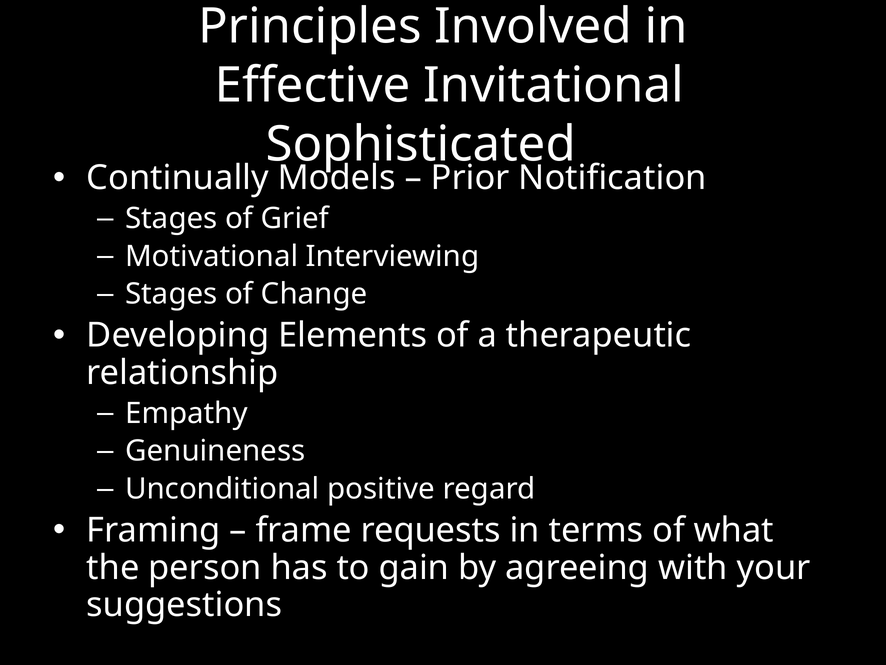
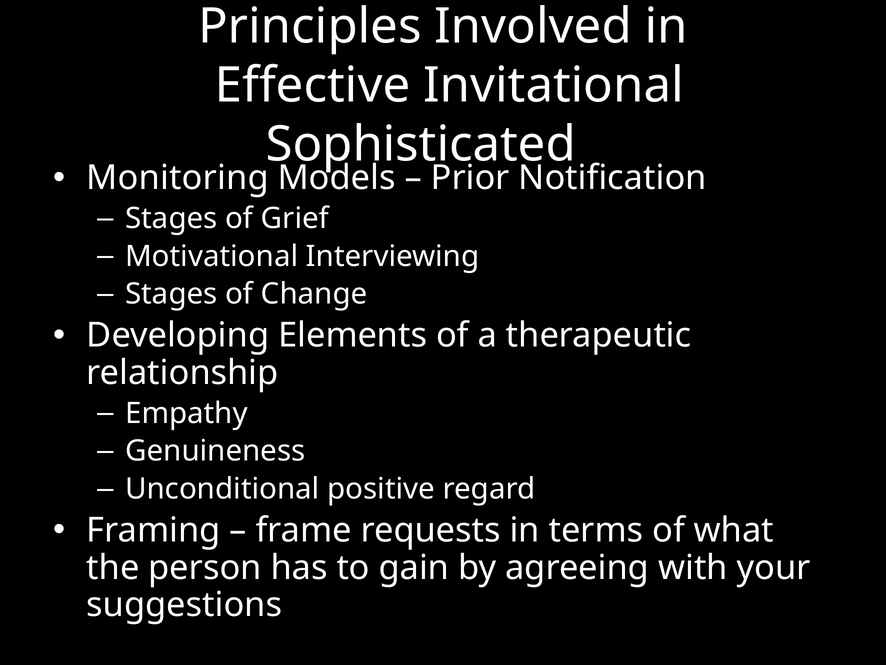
Continually: Continually -> Monitoring (178, 178)
